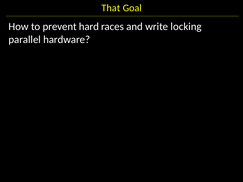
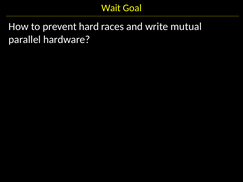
That: That -> Wait (111, 8)
locking: locking -> mutual (186, 27)
